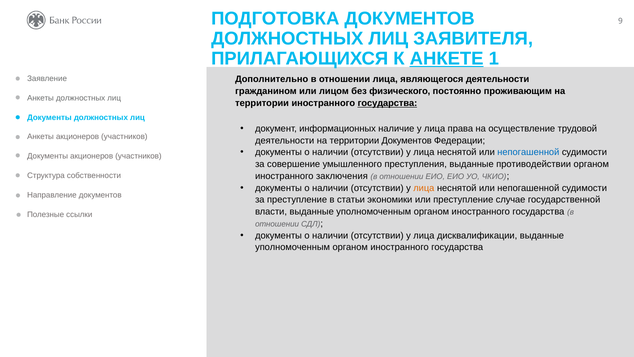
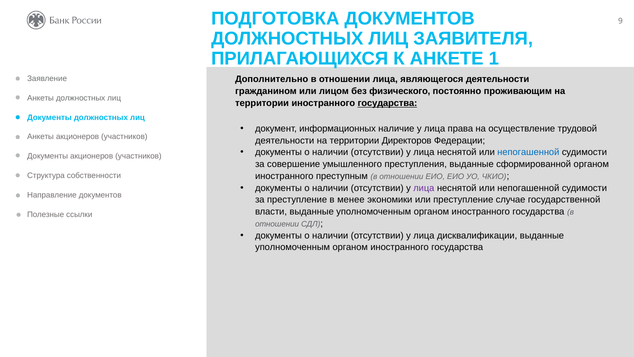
АНКЕТЕ underline: present -> none (447, 59)
территории Документов: Документов -> Директоров (407, 140)
противодействии: противодействии -> сформированной (534, 164)
заключения: заключения -> преступным (342, 176)
лица colour: orange -> purple (424, 188)
статьи: статьи -> менее (351, 200)
